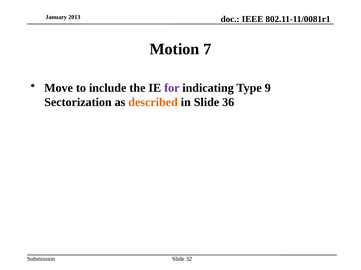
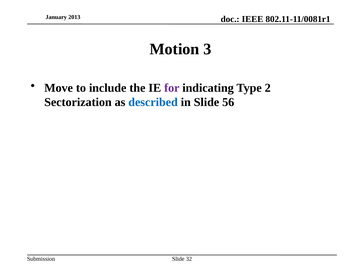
7: 7 -> 3 (207, 49)
9: 9 -> 2 (268, 88)
described colour: orange -> blue (153, 103)
36: 36 -> 56 (228, 103)
